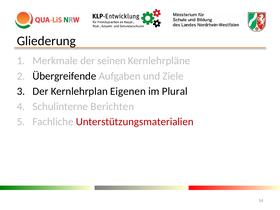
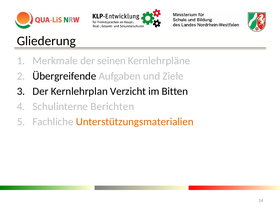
Eigenen: Eigenen -> Verzicht (128, 91)
Plural: Plural -> Bitten (175, 91)
Unterstützungsmaterialien colour: red -> orange (135, 122)
